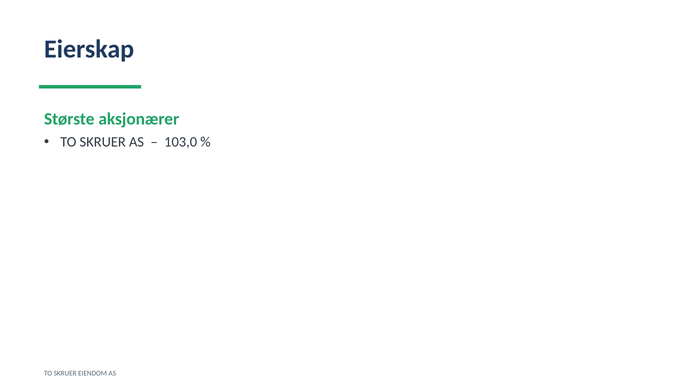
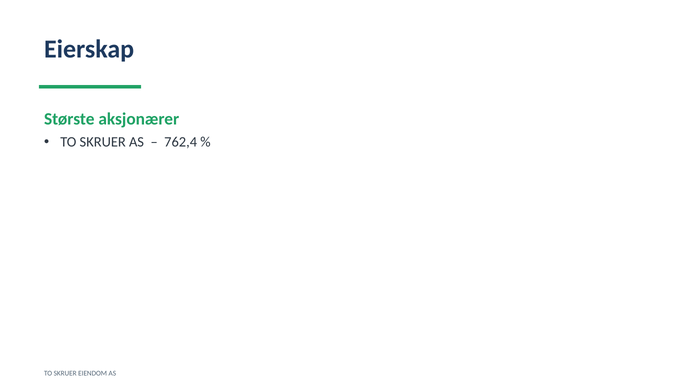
103,0: 103,0 -> 762,4 (181, 142)
